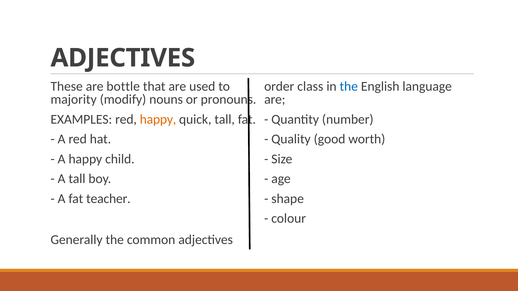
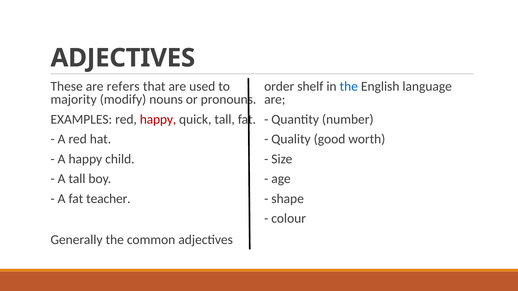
bottle: bottle -> refers (123, 86)
class: class -> shelf (310, 86)
happy colour: orange -> red (158, 119)
